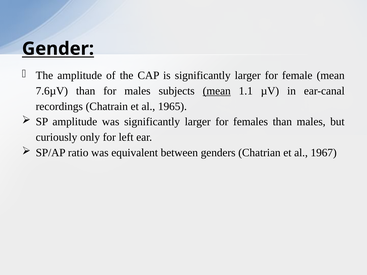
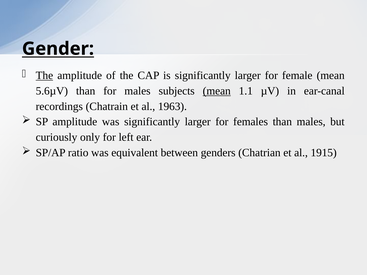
The underline: none -> present (44, 76)
7.6µV: 7.6µV -> 5.6µV (52, 91)
1965: 1965 -> 1963 (172, 106)
1967: 1967 -> 1915 (324, 153)
